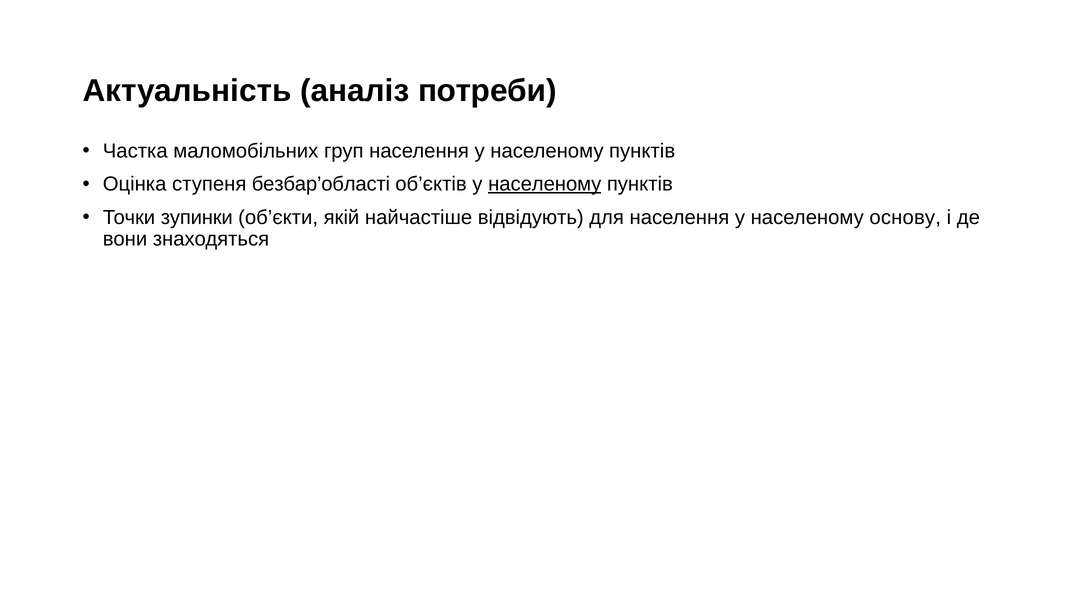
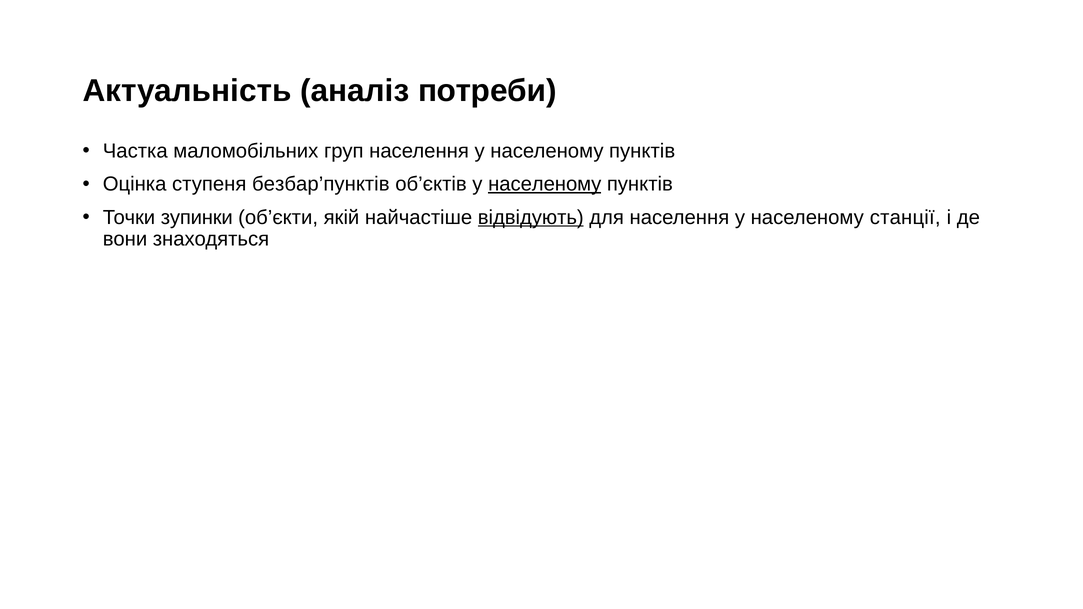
безбар’області: безбар’області -> безбар’пунктів (321, 184)
відвідують underline: none -> present (531, 217)
основу: основу -> станції (905, 217)
